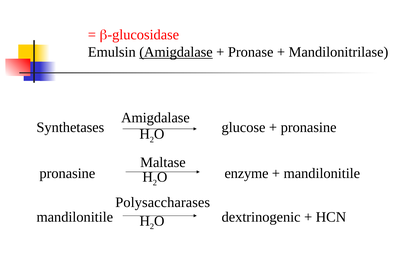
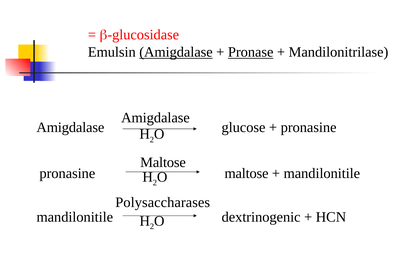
Pronase underline: none -> present (251, 52)
Synthetases: Synthetases -> Amigdalase (70, 127)
Maltase: Maltase -> Maltose (163, 162)
pronasine enzyme: enzyme -> maltose (246, 173)
